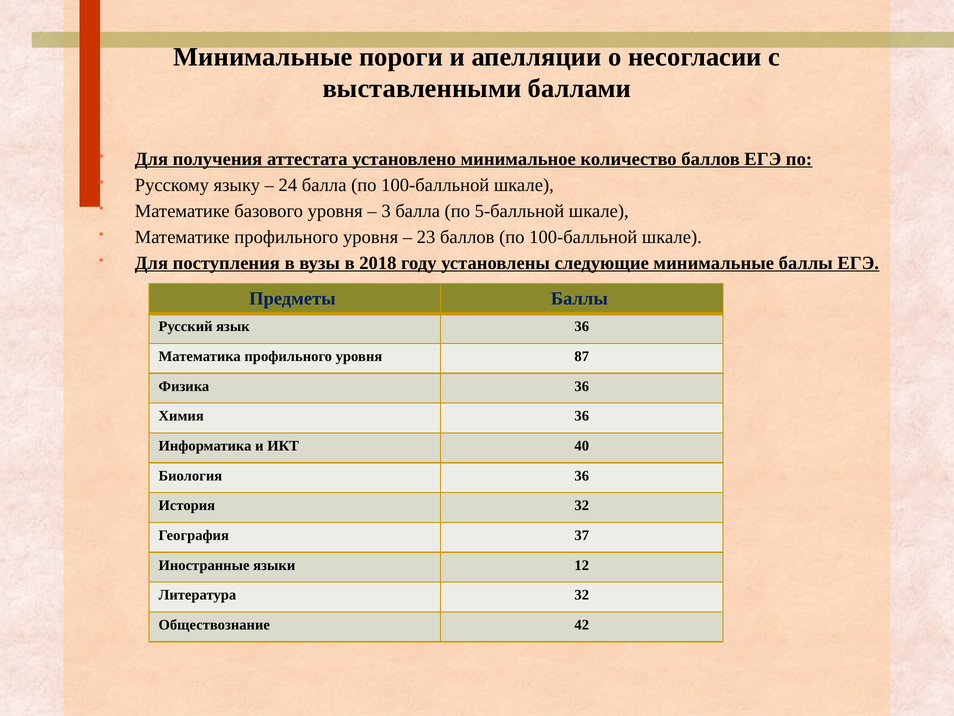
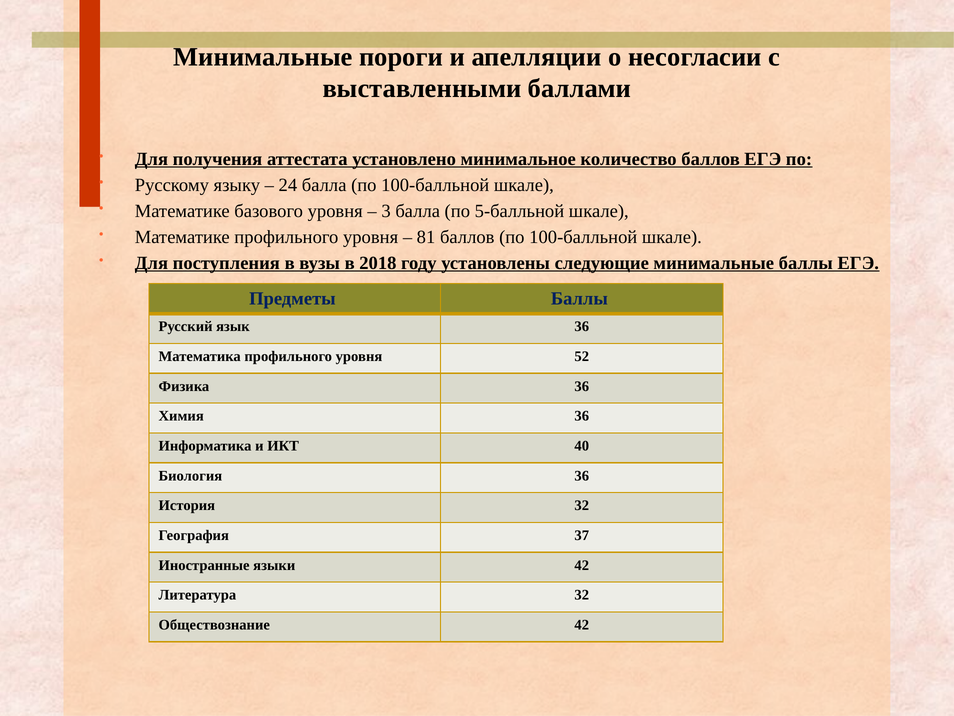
23: 23 -> 81 (426, 237)
87: 87 -> 52 (582, 356)
языки 12: 12 -> 42 (582, 565)
